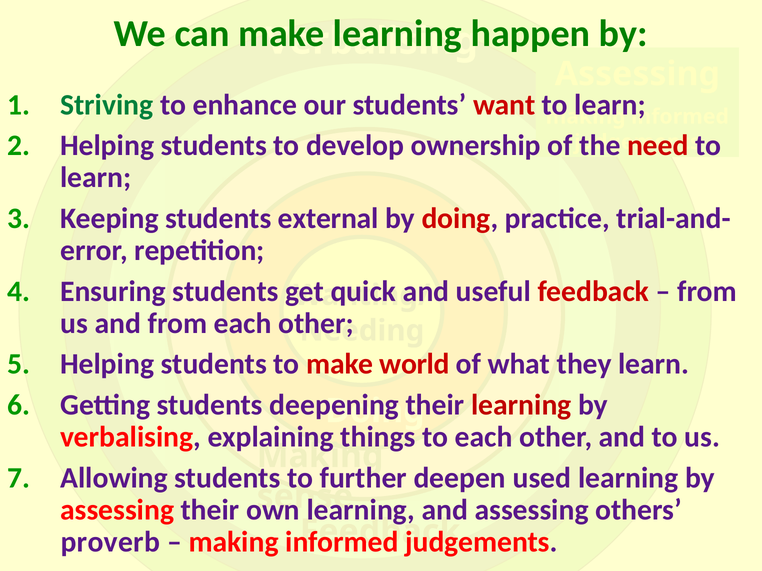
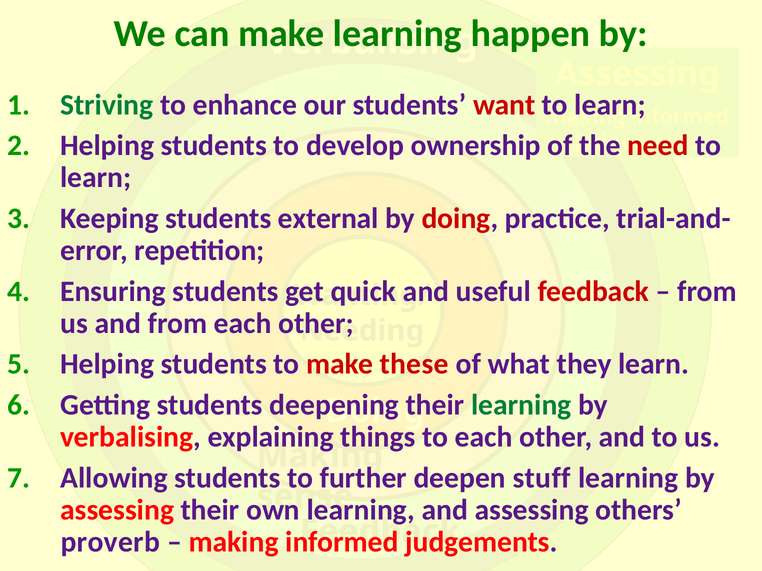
world: world -> these (414, 365)
learning colour: red -> green (521, 405)
used: used -> stuff (542, 478)
